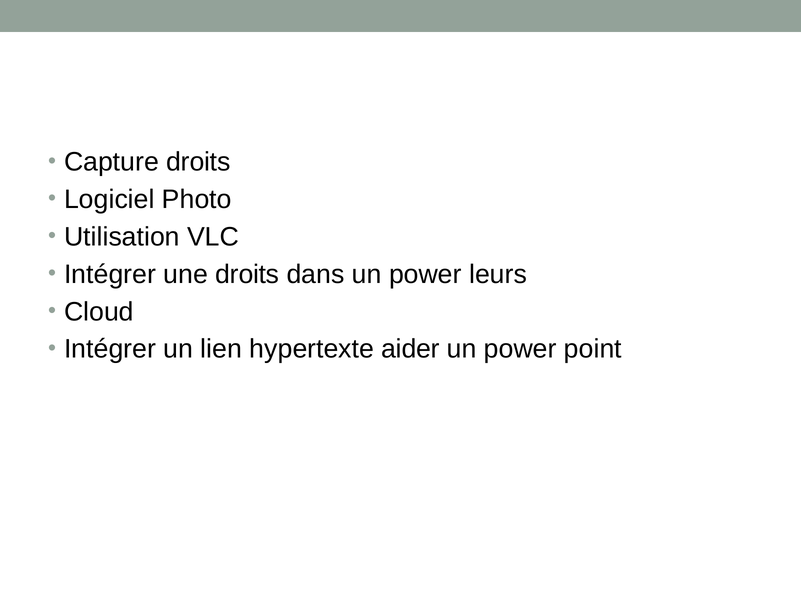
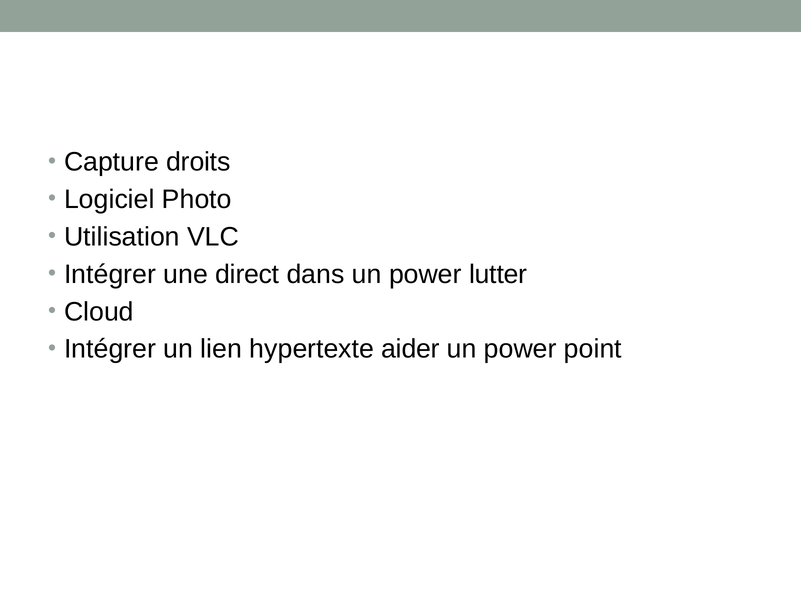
une droits: droits -> direct (247, 274)
leurs: leurs -> lutter (498, 274)
